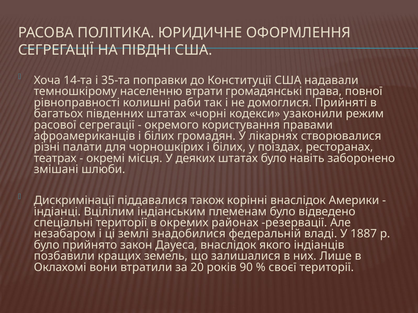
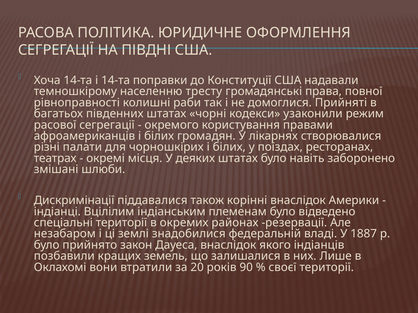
і 35-та: 35-та -> 14-та (116, 80)
втрати: втрати -> тресту (204, 92)
